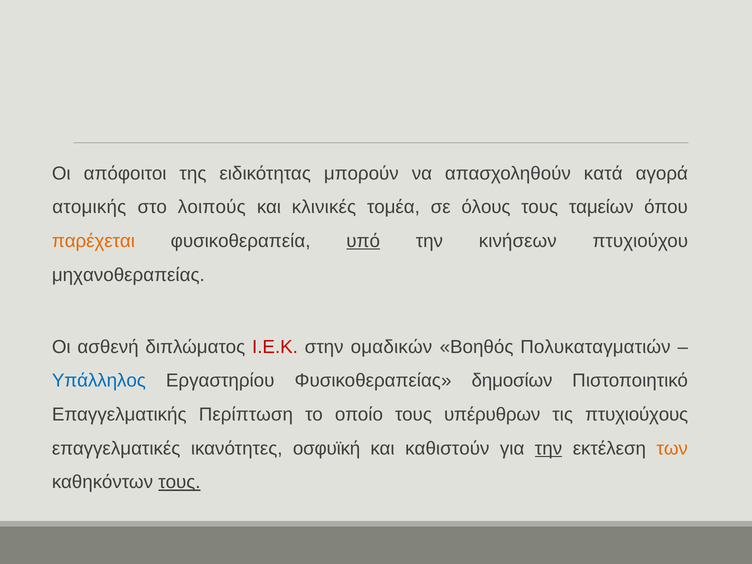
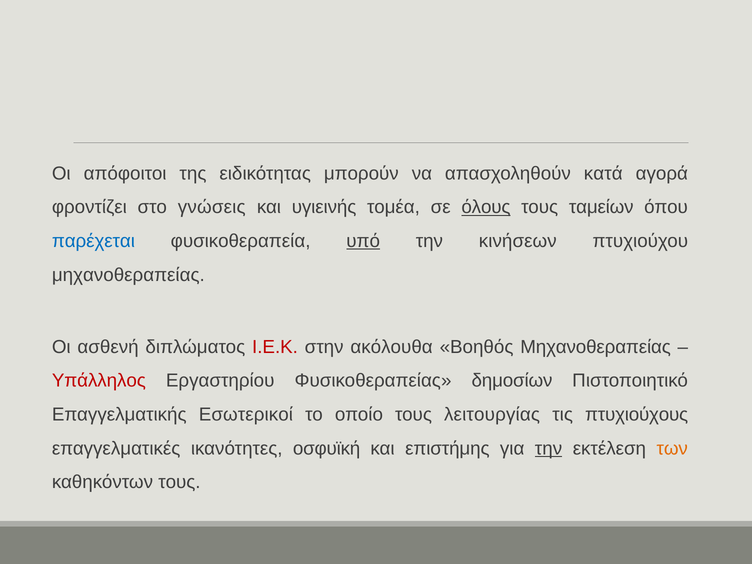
ατομικής: ατομικής -> φροντίζει (89, 207)
λοιπούς: λοιπούς -> γνώσεις (212, 207)
κλινικές: κλινικές -> υγιεινής (324, 207)
όλους underline: none -> present (486, 207)
παρέχεται colour: orange -> blue (93, 241)
ομαδικών: ομαδικών -> ακόλουθα (392, 347)
Βοηθός Πολυκαταγματιών: Πολυκαταγματιών -> Μηχανοθεραπείας (596, 347)
Υπάλληλος colour: blue -> red (99, 381)
Περίπτωση: Περίπτωση -> Εσωτερικοί (246, 415)
υπέρυθρων: υπέρυθρων -> λειτουργίας (492, 415)
καθιστούν: καθιστούν -> επιστήμης (447, 448)
τους underline: present -> none (179, 482)
